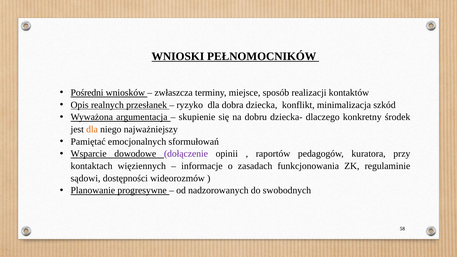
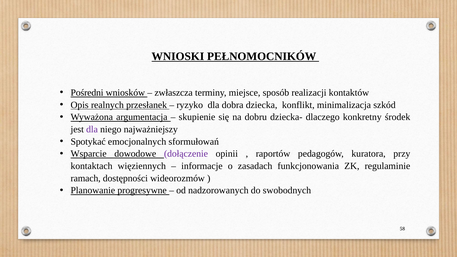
dla colour: orange -> purple (92, 129)
Pamiętać: Pamiętać -> Spotykać (88, 142)
sądowi: sądowi -> ramach (86, 178)
